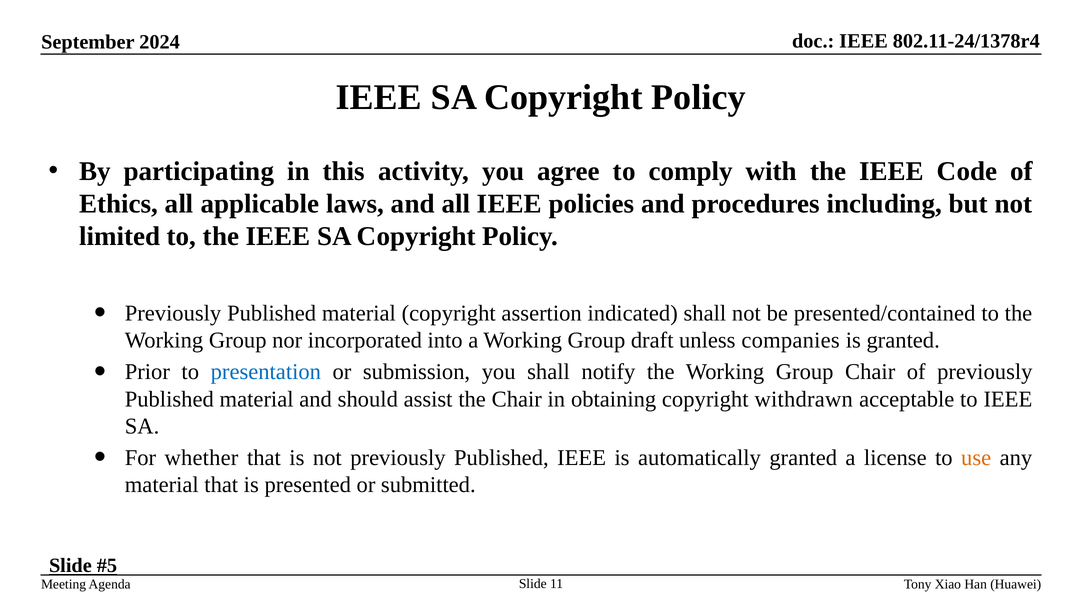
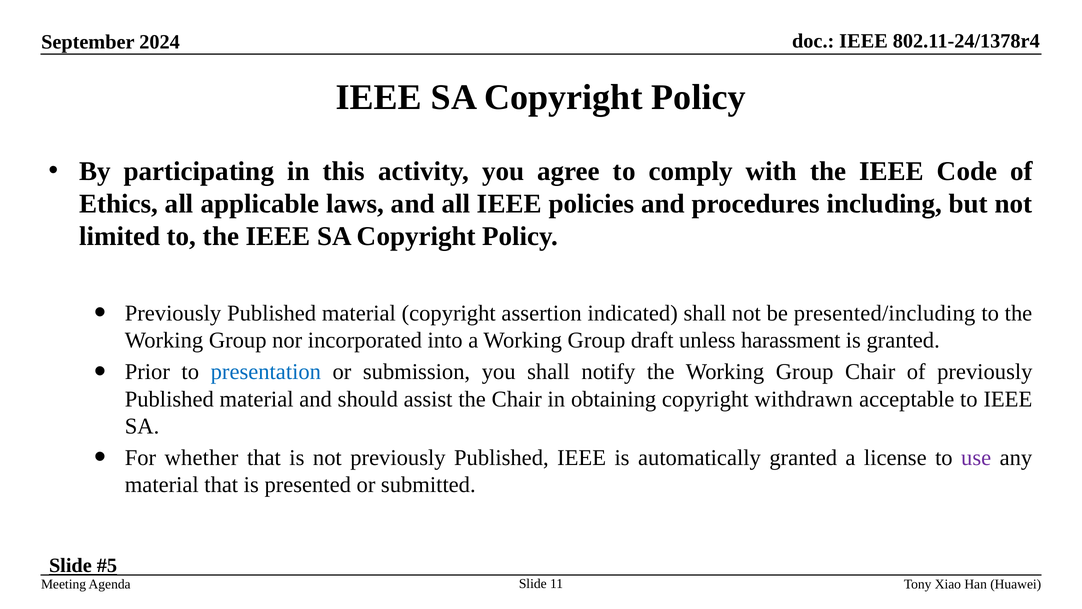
presented/contained: presented/contained -> presented/including (885, 313)
companies: companies -> harassment (791, 340)
use colour: orange -> purple (976, 457)
